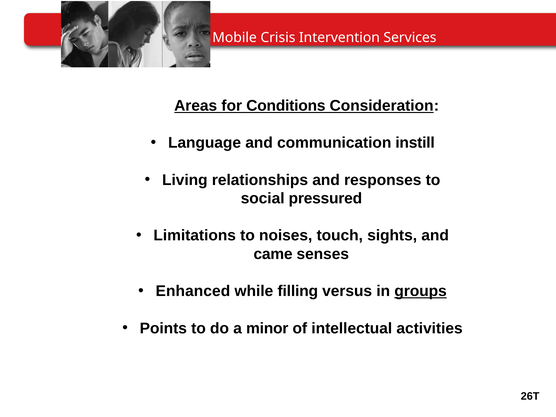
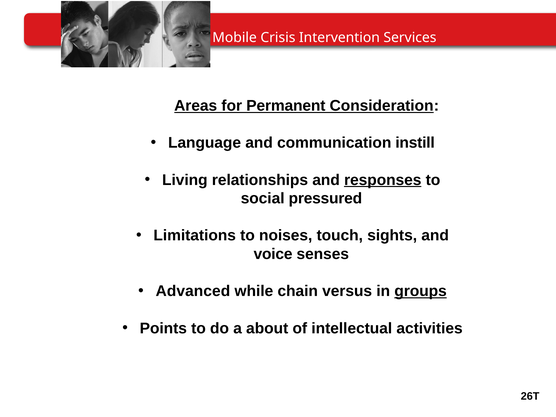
Conditions: Conditions -> Permanent (286, 106)
responses underline: none -> present (383, 180)
came: came -> voice (273, 254)
Enhanced: Enhanced -> Advanced (193, 291)
filling: filling -> chain (298, 291)
minor: minor -> about (267, 328)
